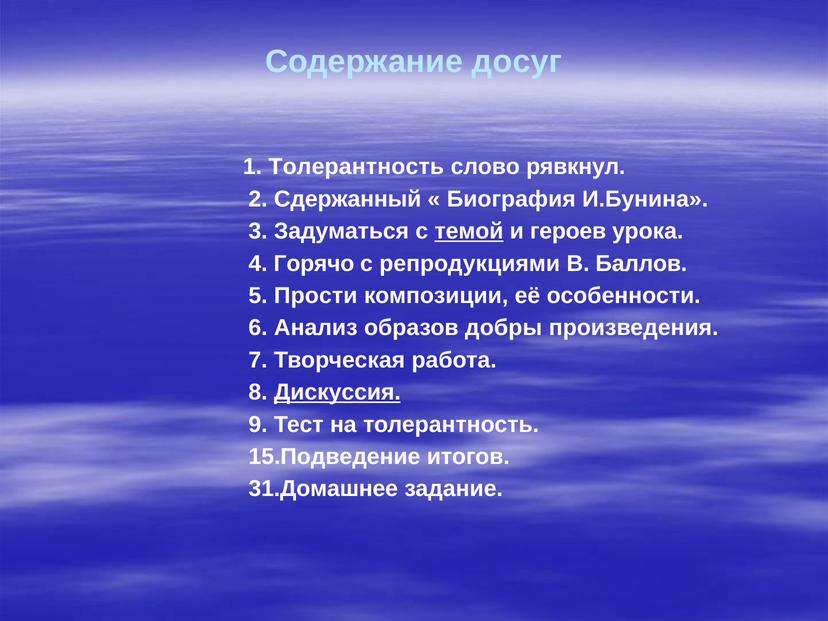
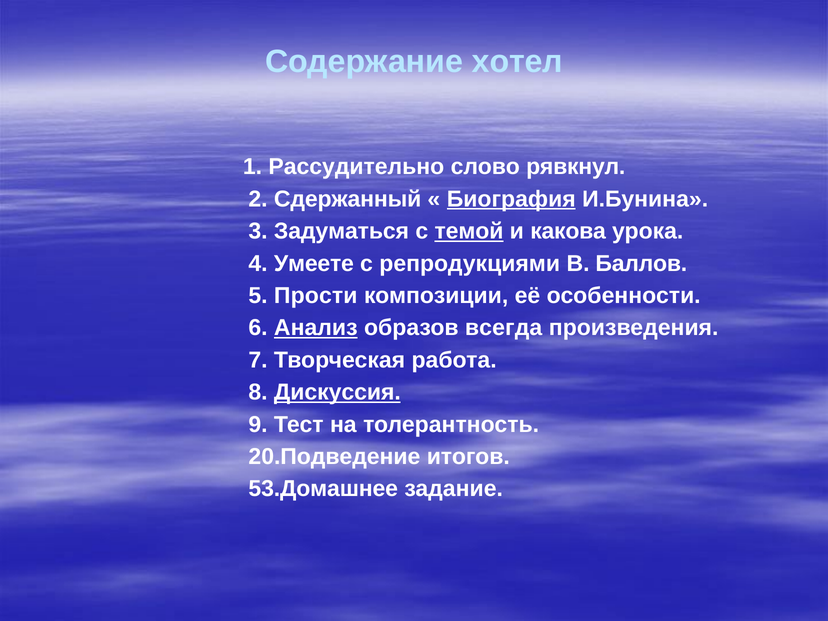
досуг: досуг -> хотел (517, 62)
1 Толерантность: Толерантность -> Рассудительно (356, 167)
Биография underline: none -> present (511, 199)
героев: героев -> какова (568, 231)
Горячо: Горячо -> Умеете (314, 263)
Анализ underline: none -> present (316, 328)
добры: добры -> всегда (504, 328)
15.Подведение: 15.Подведение -> 20.Подведение (334, 457)
31.Домашнее: 31.Домашнее -> 53.Домашнее (323, 489)
